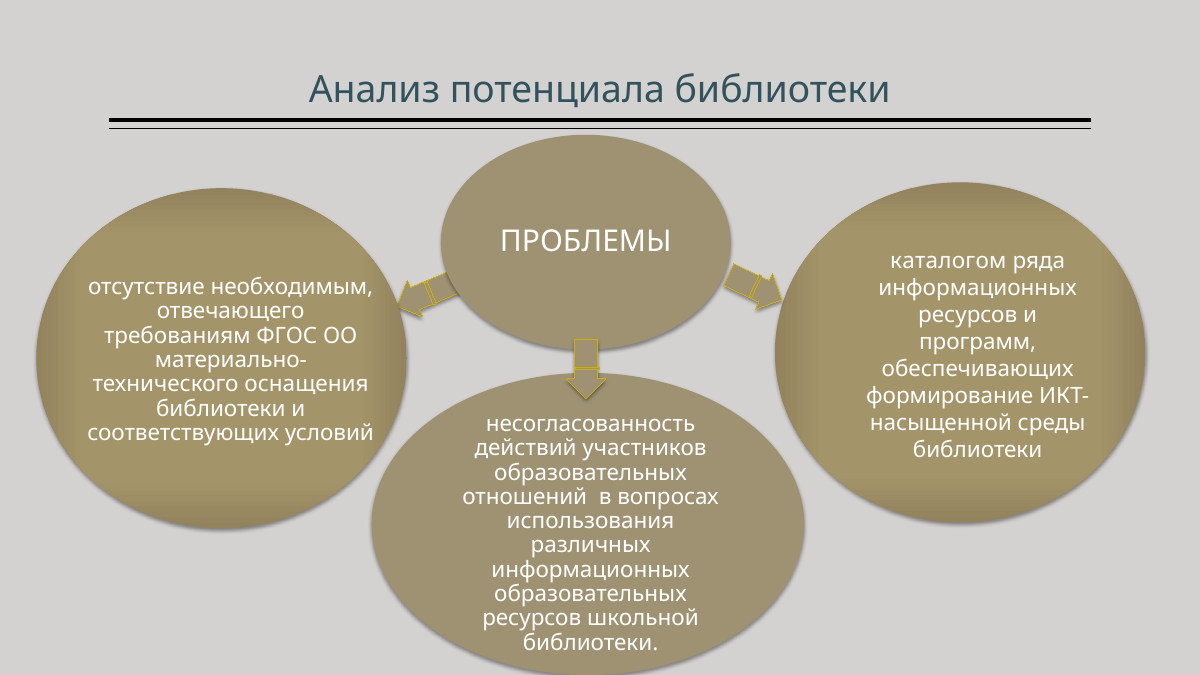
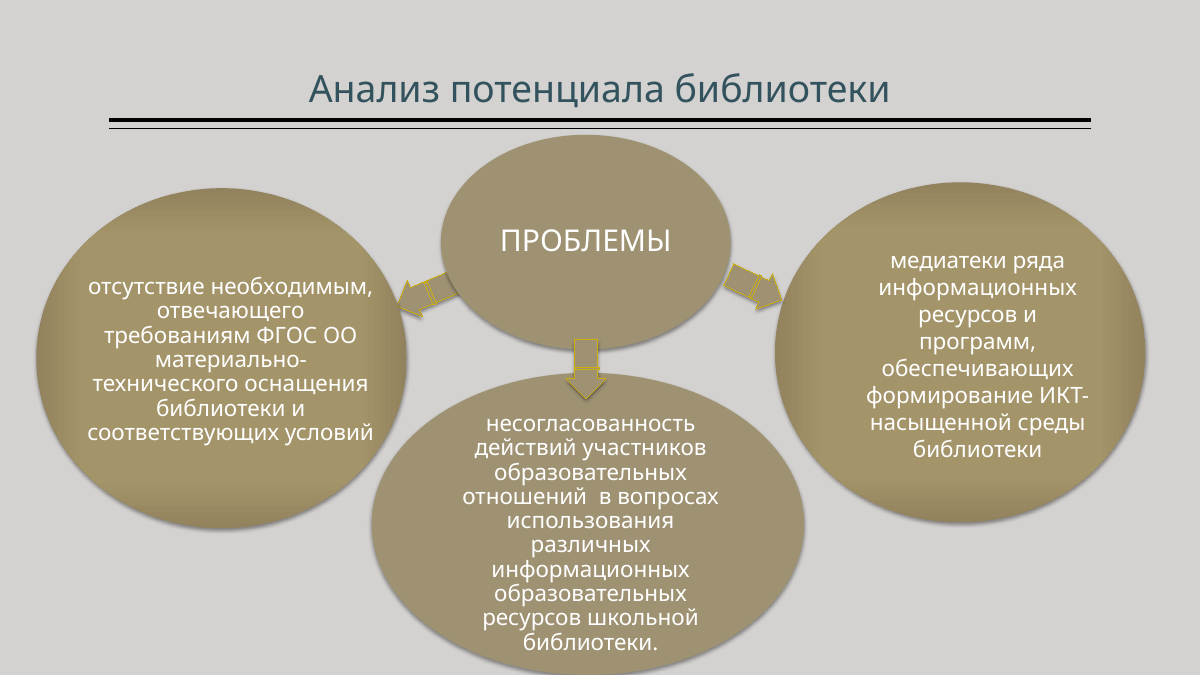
каталогом: каталогом -> медиатеки (949, 261)
